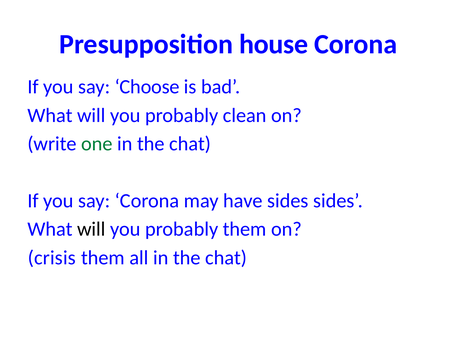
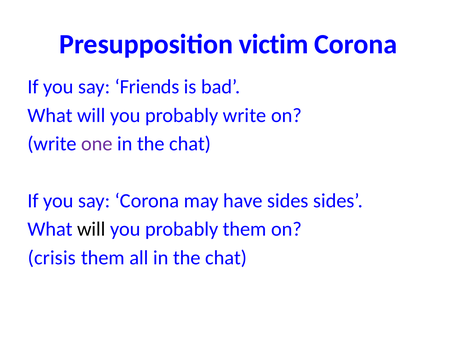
house: house -> victim (274, 44)
Choose: Choose -> Friends (147, 87)
probably clean: clean -> write (245, 115)
one colour: green -> purple (97, 144)
